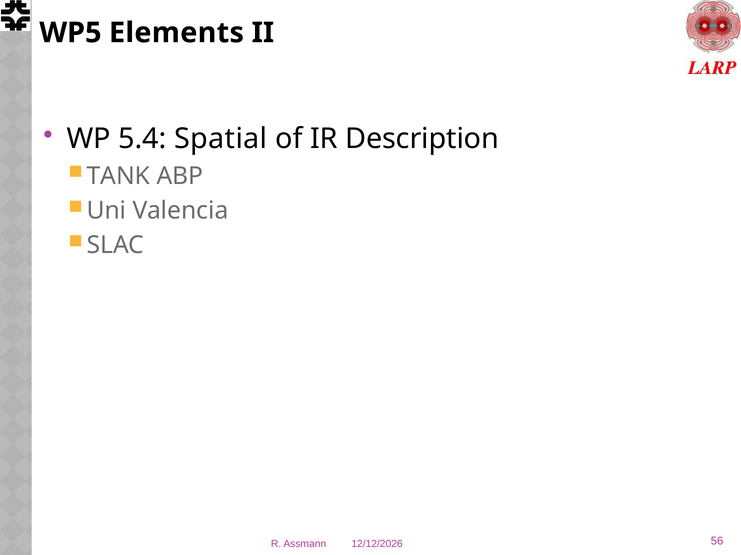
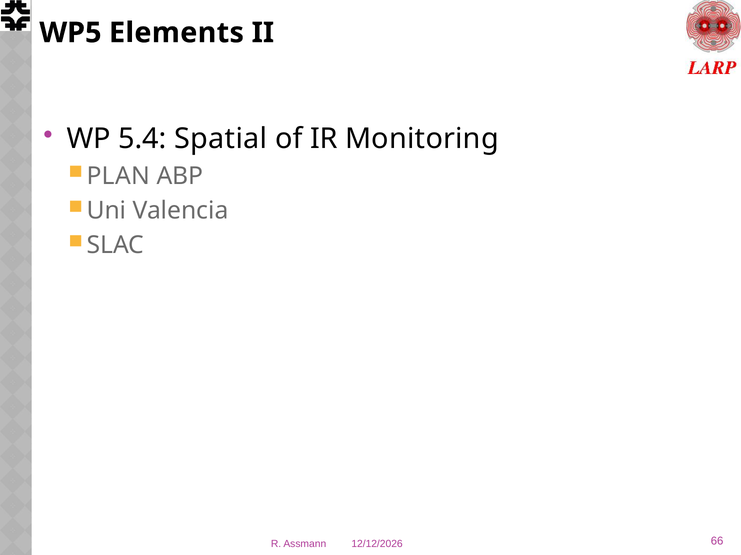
Description: Description -> Monitoring (422, 139)
TANK: TANK -> PLAN (118, 176)
56: 56 -> 66 (717, 542)
